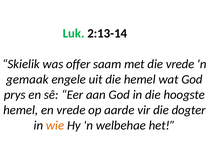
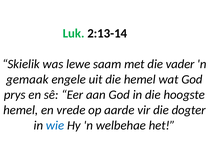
offer: offer -> lewe (78, 64)
die vrede: vrede -> vader (180, 64)
wie colour: orange -> blue (55, 125)
